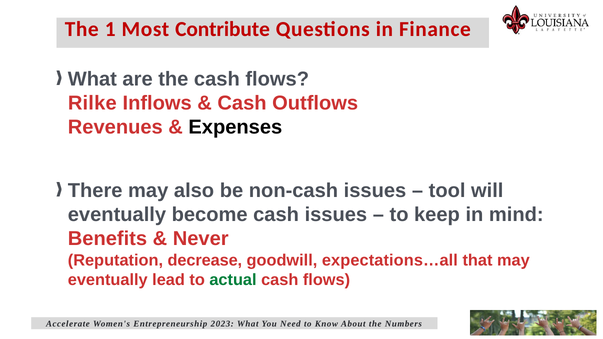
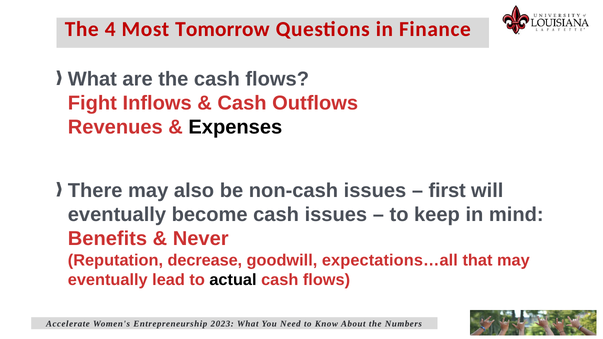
1: 1 -> 4 (110, 29)
Contribute: Contribute -> Tomorrow (222, 29)
Rilke: Rilke -> Fight (92, 103)
tool: tool -> first (447, 191)
actual colour: green -> black (233, 280)
